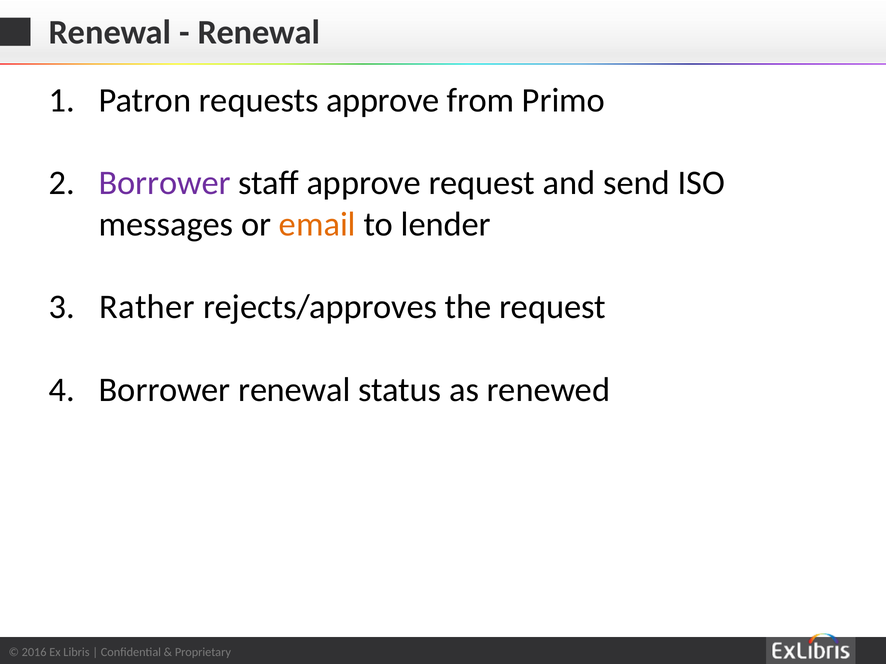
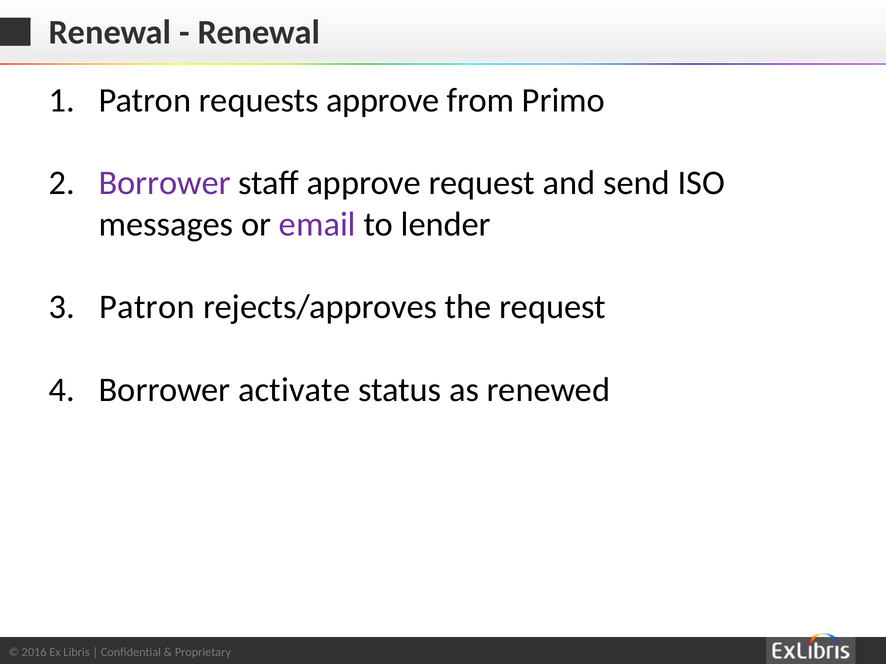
email colour: orange -> purple (317, 225)
Rather: Rather -> Patron (147, 307)
Borrower renewal: renewal -> activate (294, 390)
